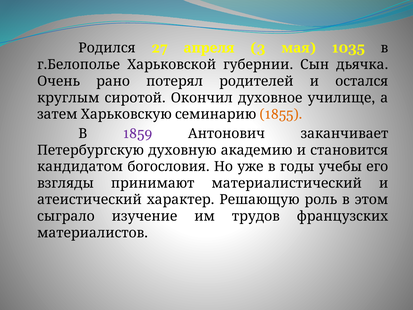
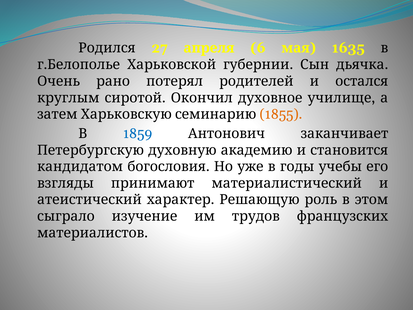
3: 3 -> 6 (258, 48)
1035: 1035 -> 1635 (348, 48)
1859 colour: purple -> blue (138, 134)
